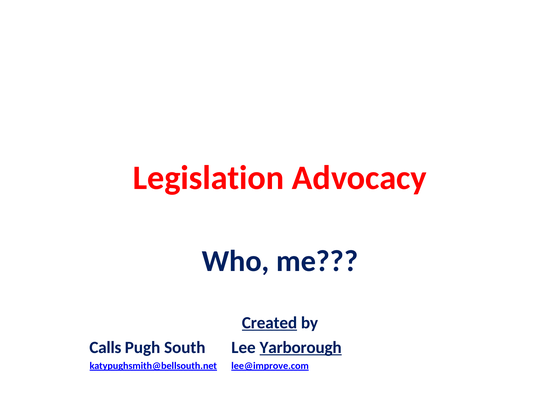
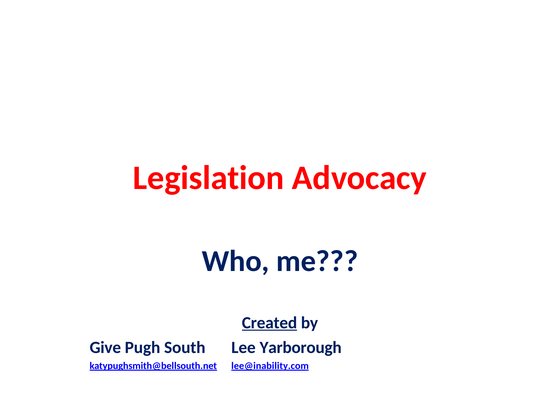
Calls: Calls -> Give (105, 347)
Yarborough underline: present -> none (301, 347)
lee@improve.com: lee@improve.com -> lee@inability.com (270, 366)
